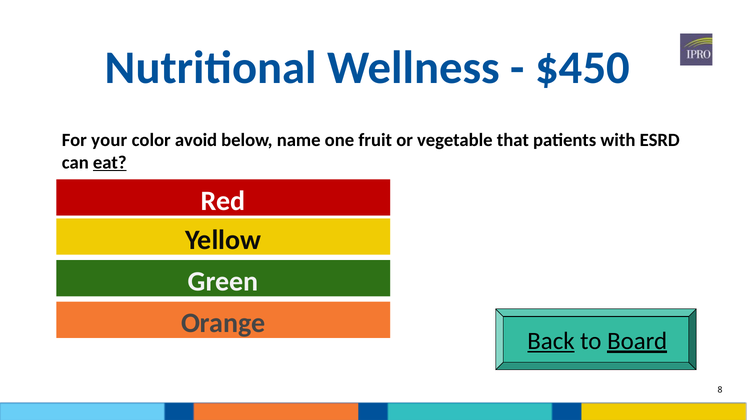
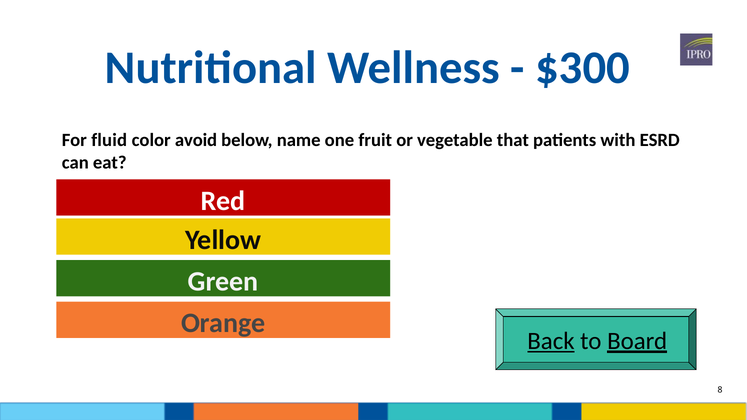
$450: $450 -> $300 (583, 68)
your: your -> fluid (109, 140)
eat underline: present -> none (110, 163)
